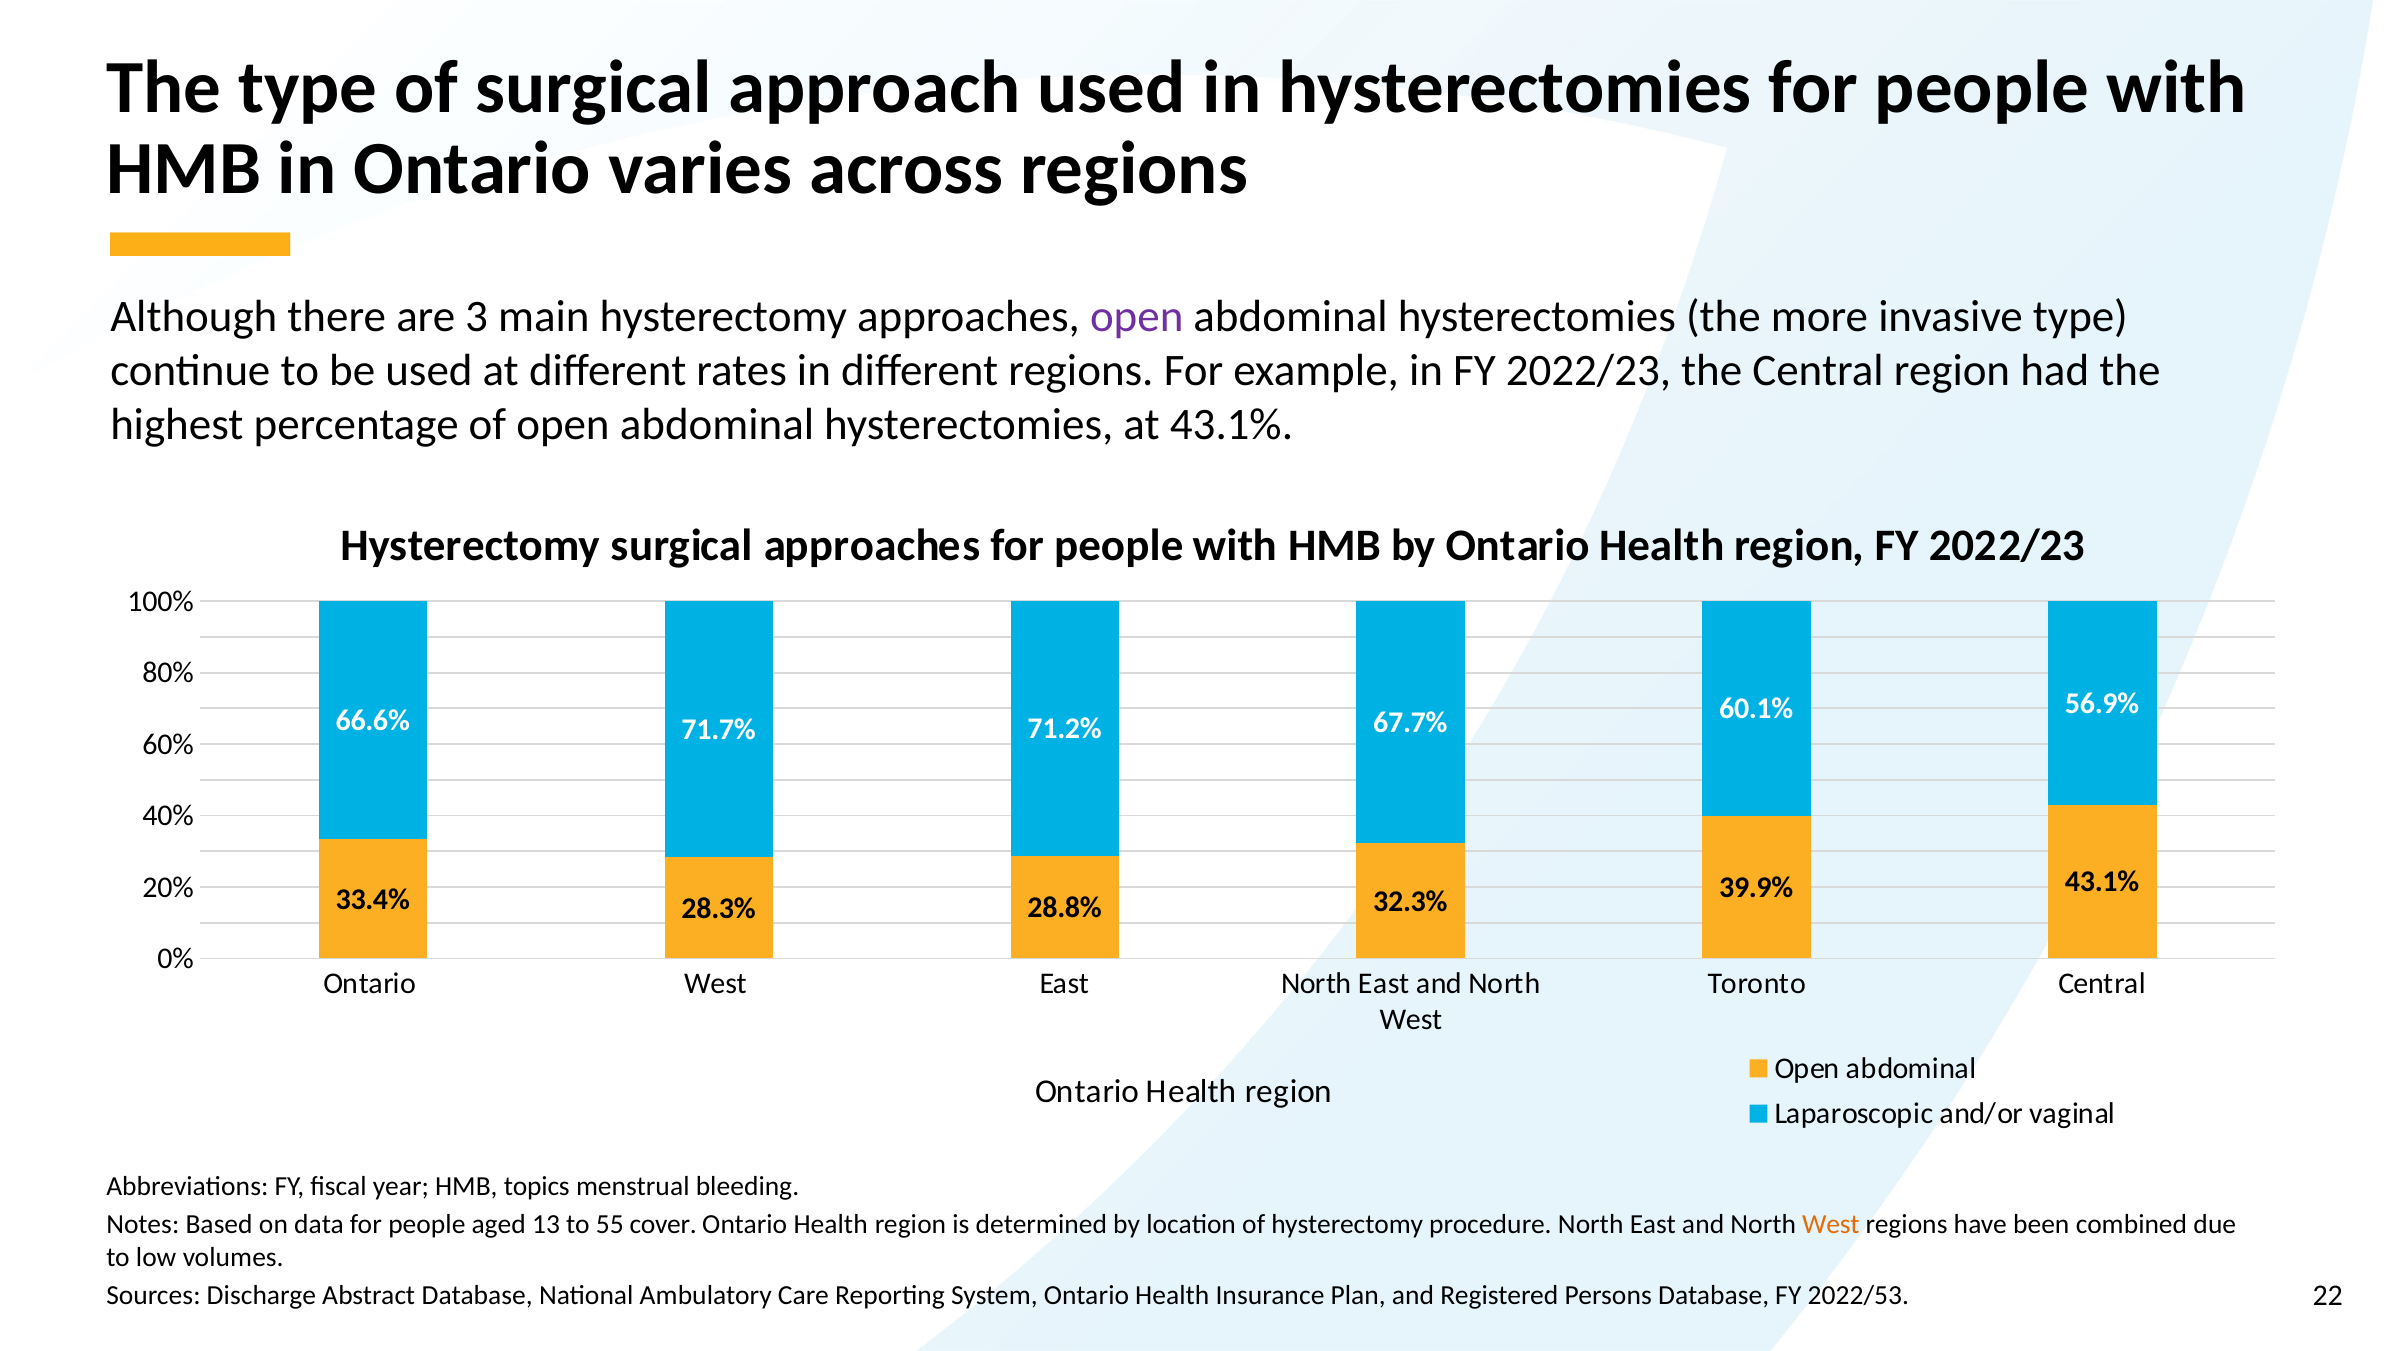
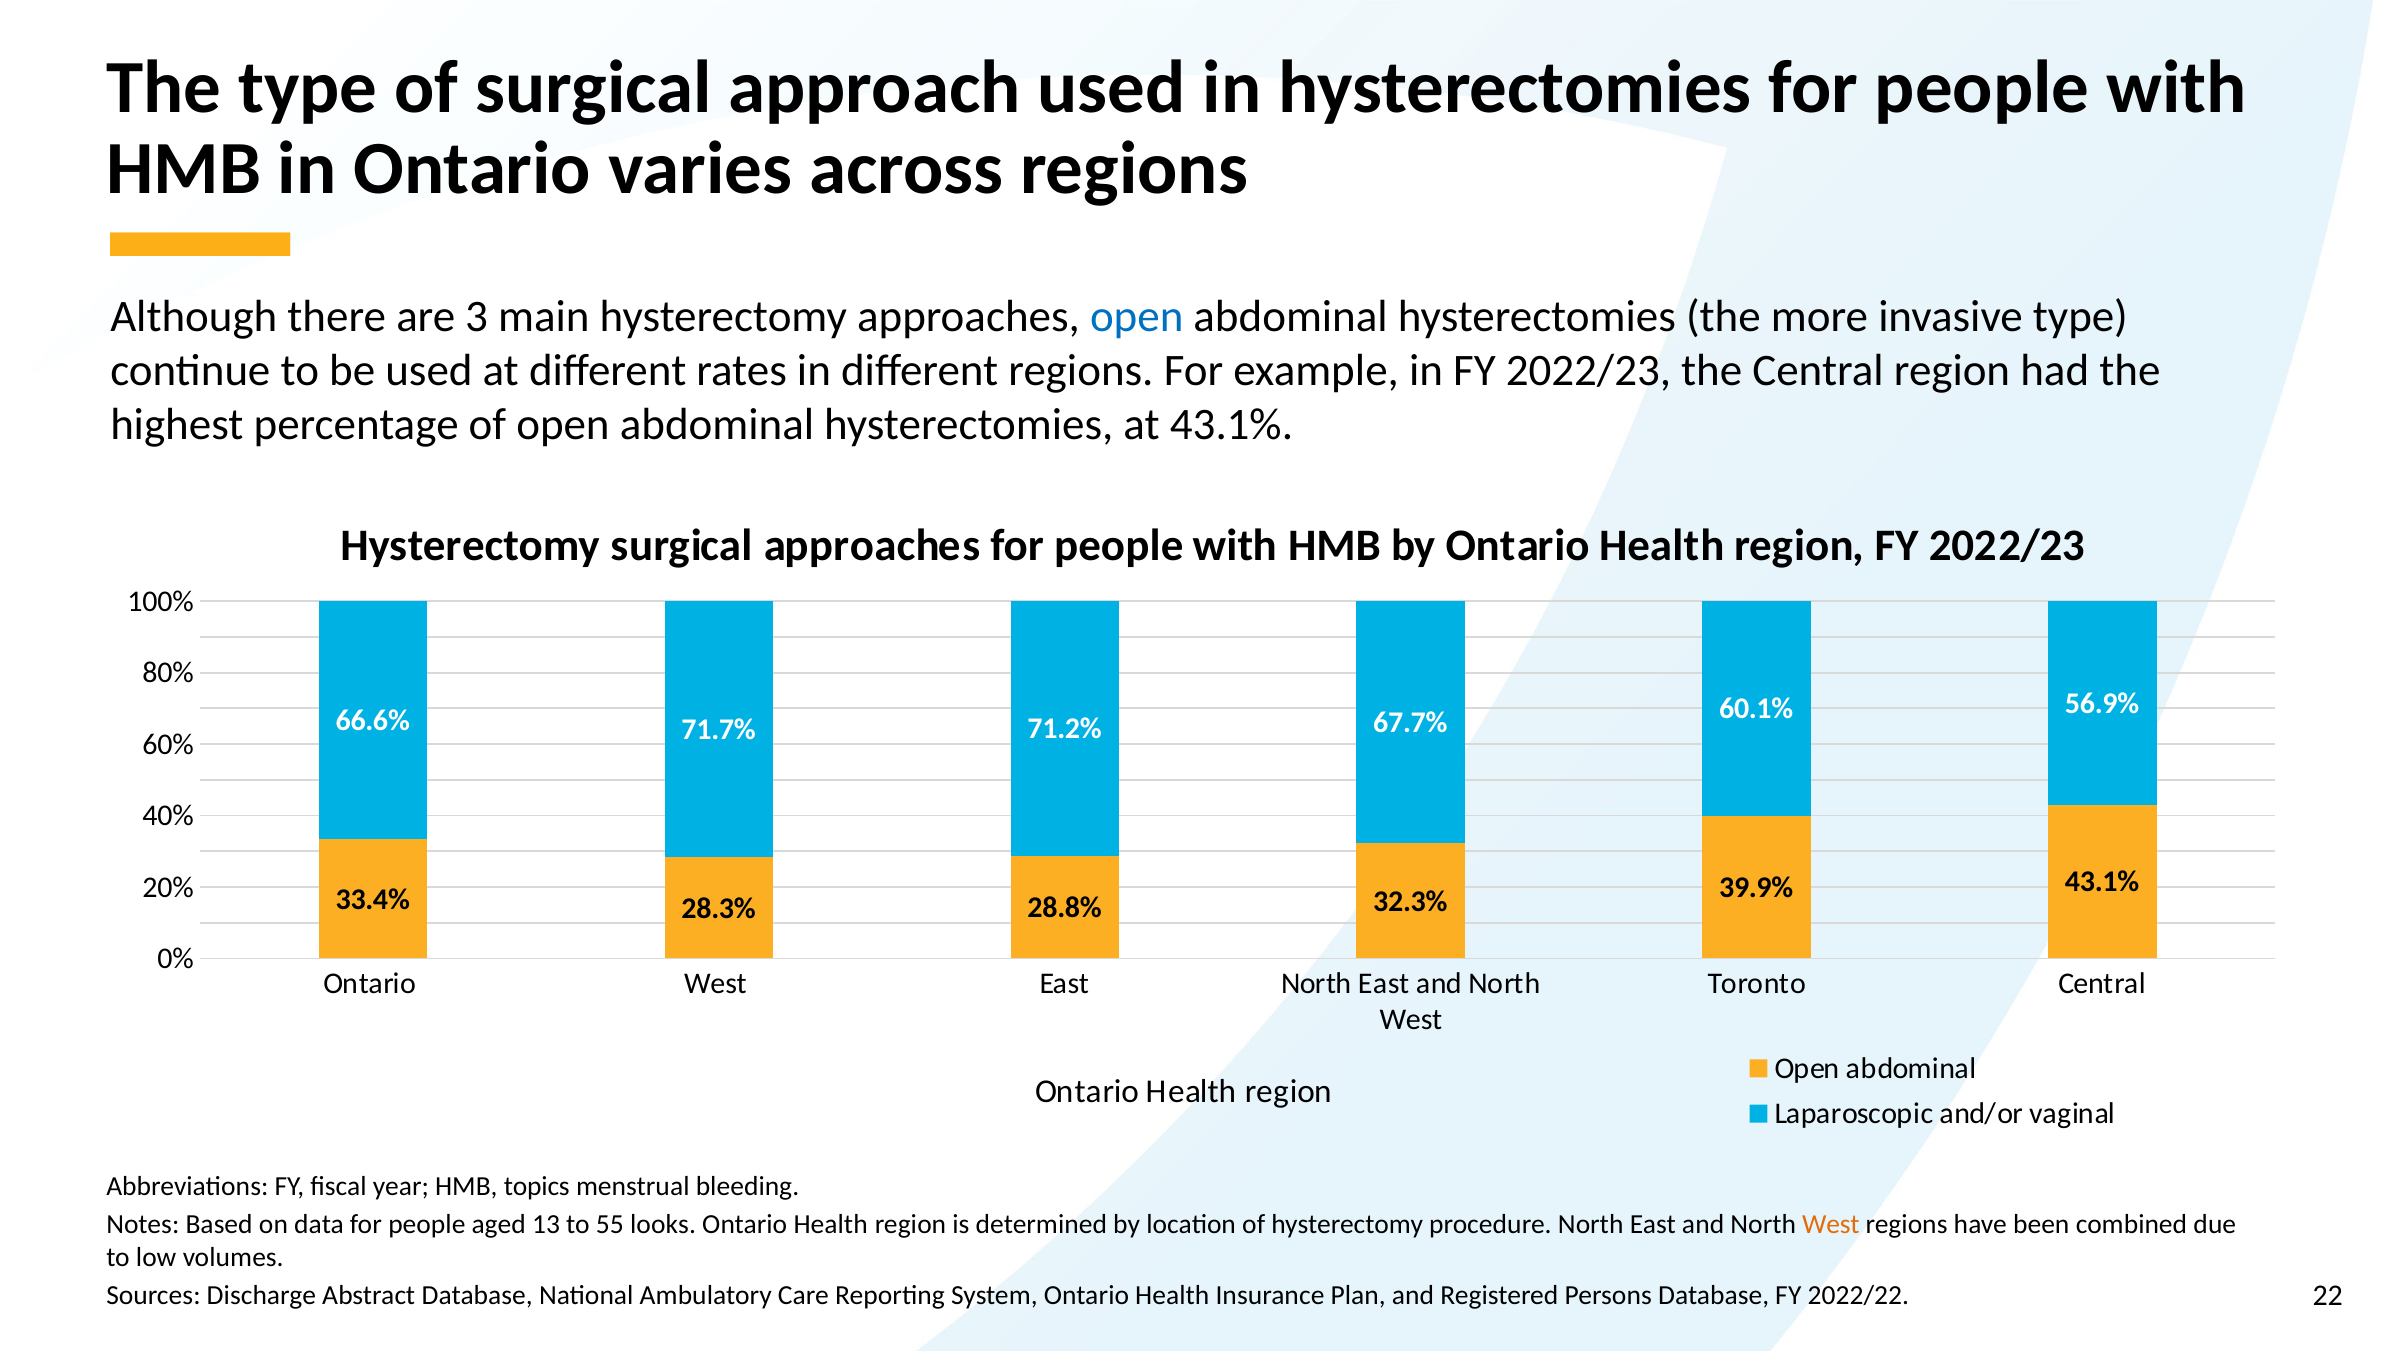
open colour: purple -> blue (1137, 317)
cover: cover -> looks (663, 1224)
2022/53: 2022/53 -> 2022/22 (1858, 1295)
